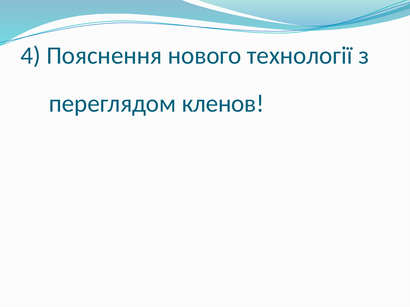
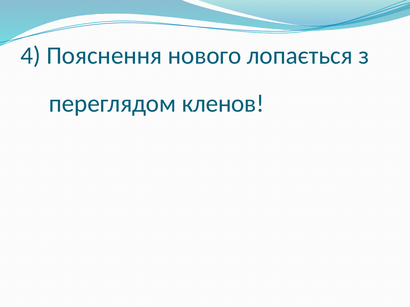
технології: технології -> лопається (300, 56)
